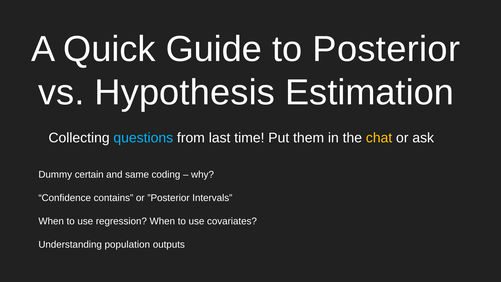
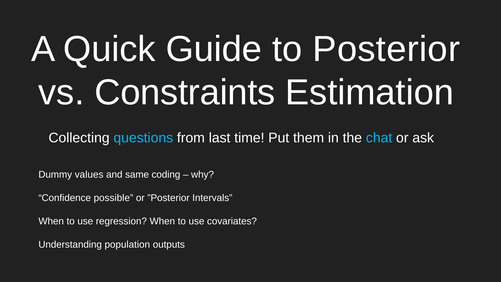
Hypothesis: Hypothesis -> Constraints (185, 93)
chat colour: yellow -> light blue (379, 138)
certain: certain -> values (89, 174)
contains: contains -> possible (113, 198)
